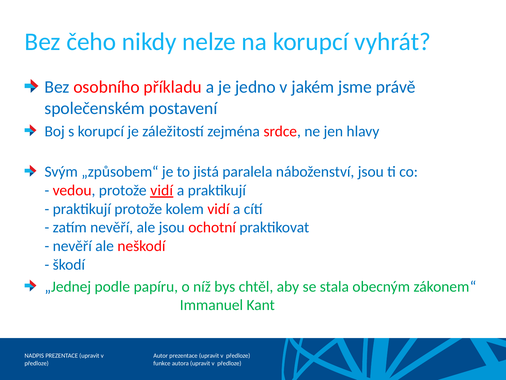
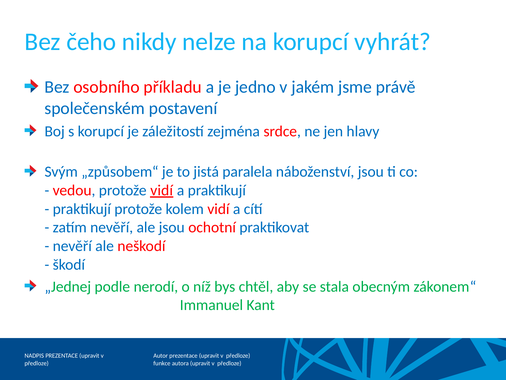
papíru: papíru -> nerodí (156, 286)
